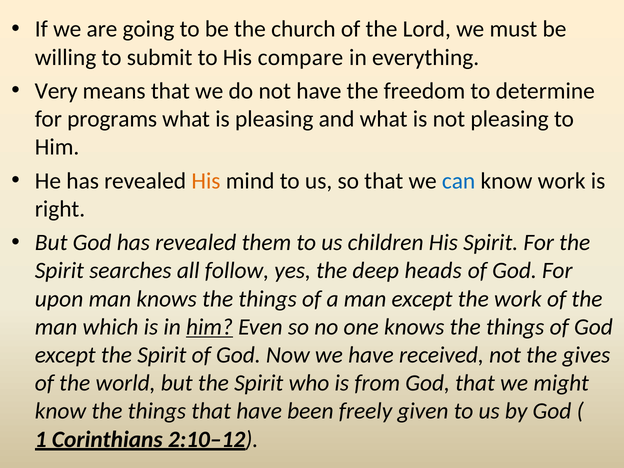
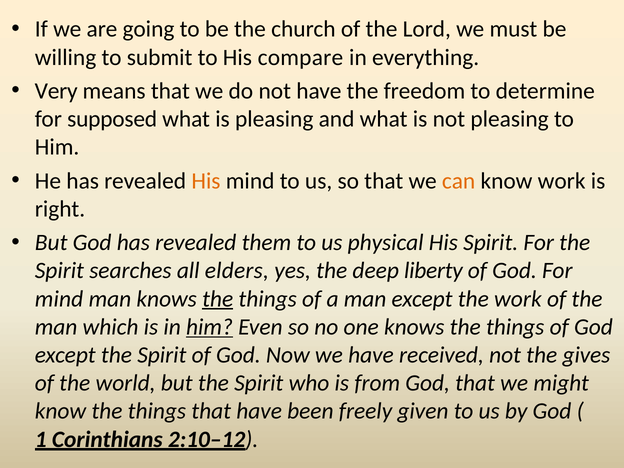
programs: programs -> supposed (112, 119)
can colour: blue -> orange (459, 181)
children: children -> physical (386, 243)
follow: follow -> elders (237, 271)
heads: heads -> liberty (433, 271)
upon: upon -> mind (59, 299)
the underline: none -> present (218, 299)
